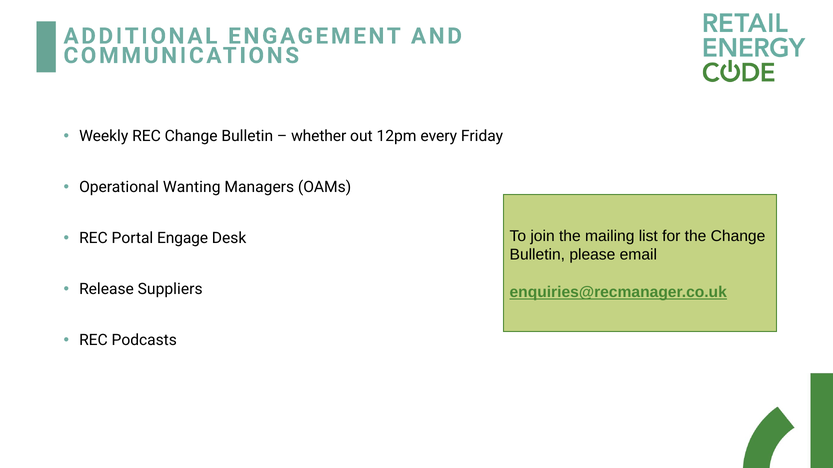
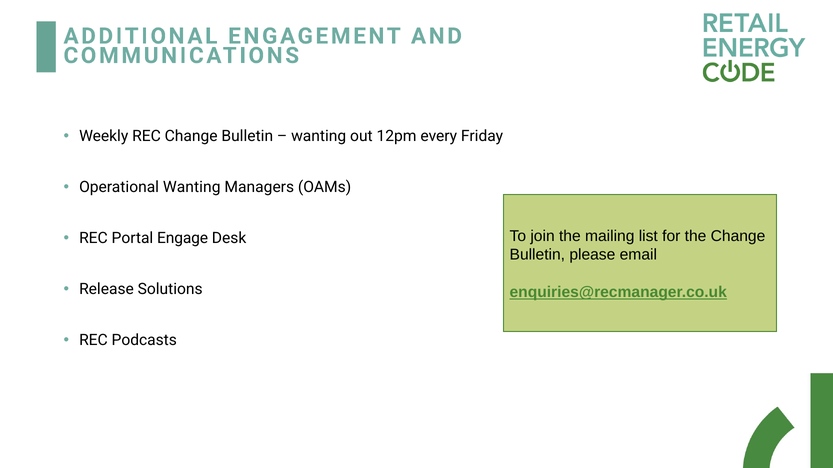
whether: whether -> wanting (319, 136)
Suppliers: Suppliers -> Solutions (170, 290)
